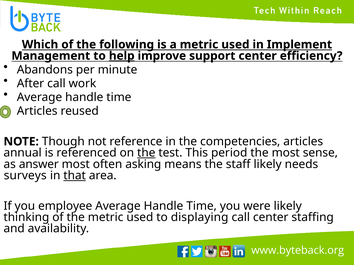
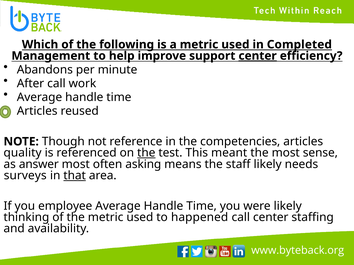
Implement: Implement -> Completed (299, 45)
help underline: present -> none (122, 56)
center underline: none -> present (258, 56)
annual: annual -> quality (23, 153)
period: period -> meant (229, 153)
displaying: displaying -> happened (200, 218)
